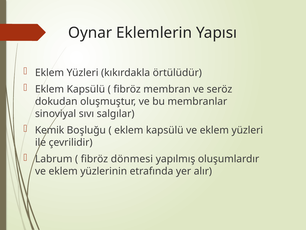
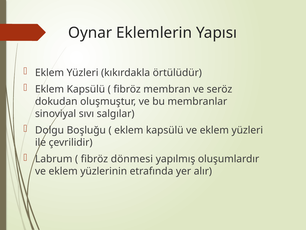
Kemik: Kemik -> Dolgu (49, 130)
